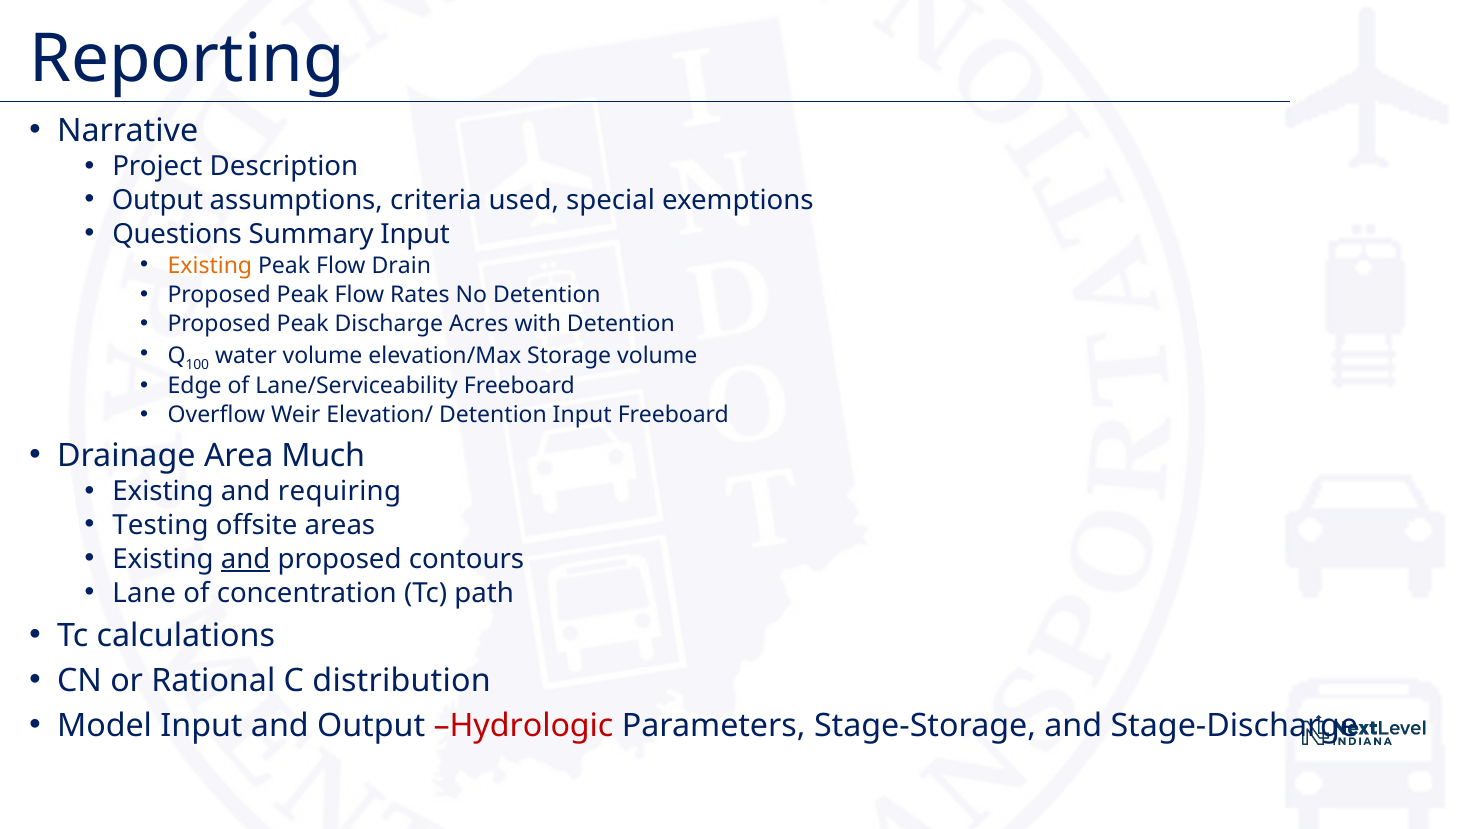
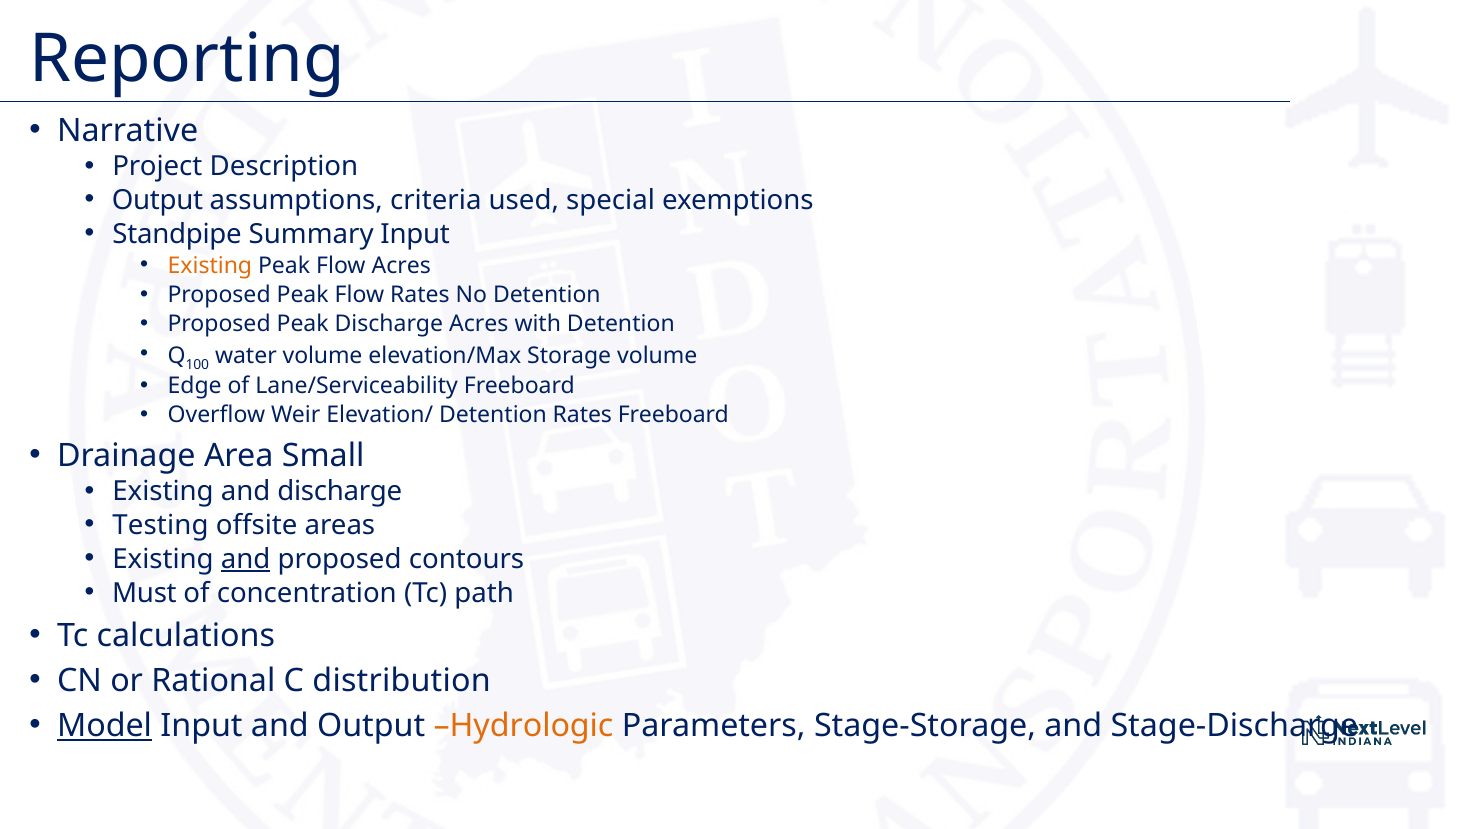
Questions: Questions -> Standpipe (177, 234)
Flow Drain: Drain -> Acres (401, 266)
Detention Input: Input -> Rates (582, 415)
Much: Much -> Small (323, 456)
and requiring: requiring -> discharge (340, 492)
Lane: Lane -> Must (144, 593)
Model underline: none -> present (105, 726)
Hydrologic colour: red -> orange (524, 726)
